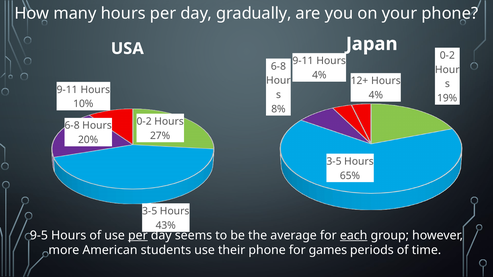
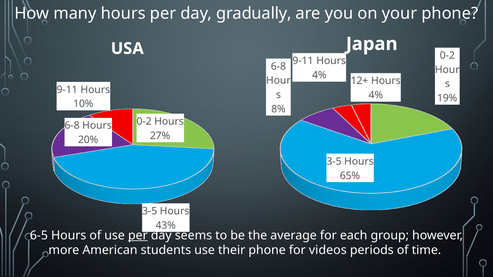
9-5: 9-5 -> 6-5 (39, 236)
each underline: present -> none (354, 236)
games: games -> videos (328, 250)
